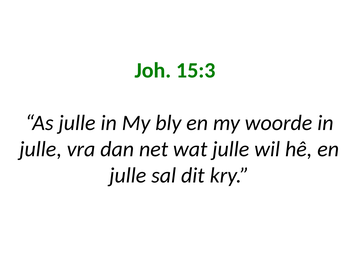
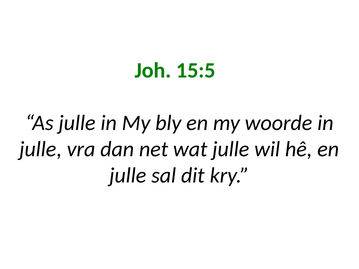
15:3: 15:3 -> 15:5 (196, 70)
